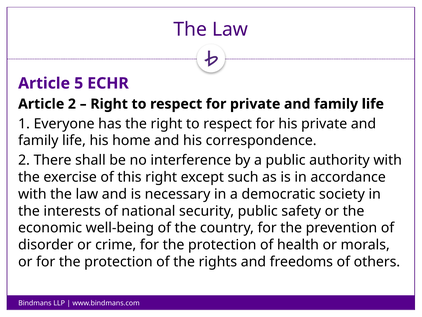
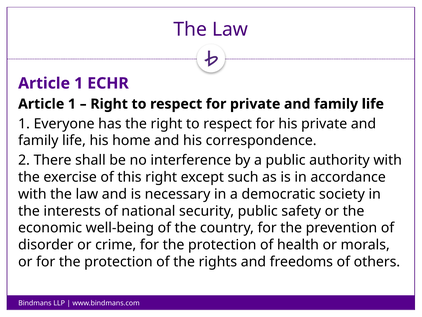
5: 5 -> 1 (79, 83)
2: 2 -> 1 (72, 104)
